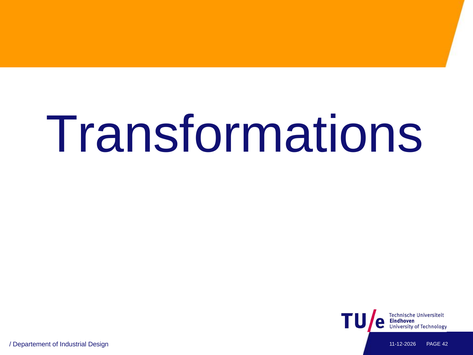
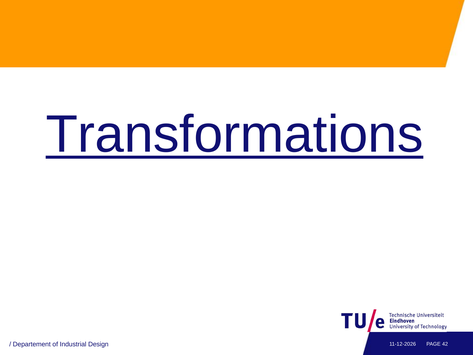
Transformations underline: none -> present (235, 134)
